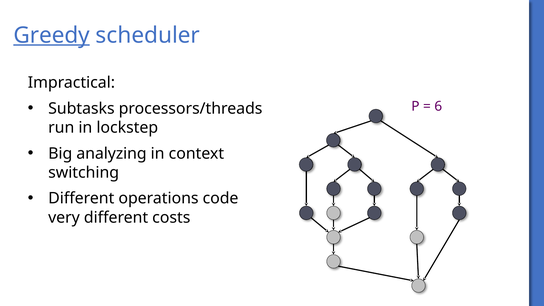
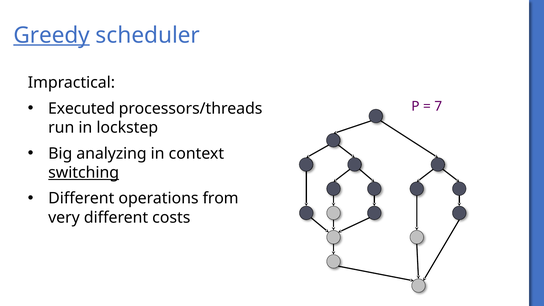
Subtasks: Subtasks -> Executed (81, 109)
6: 6 -> 7 (438, 106)
switching underline: none -> present (84, 173)
code: code -> from (221, 198)
